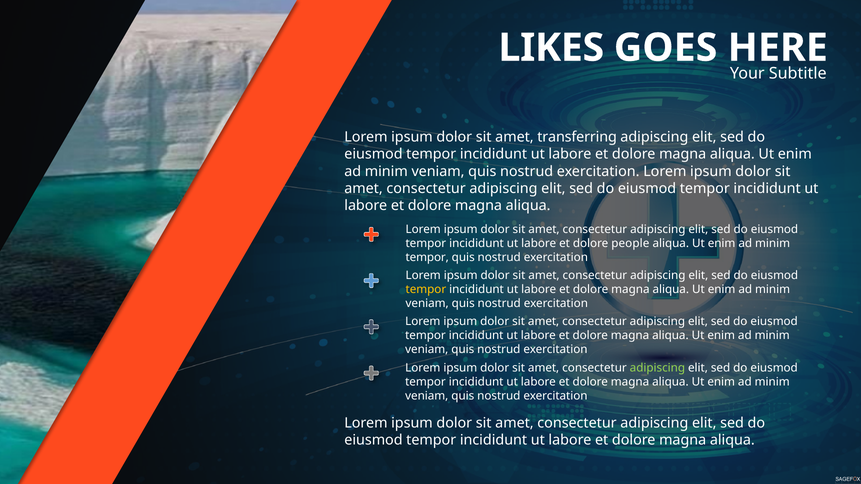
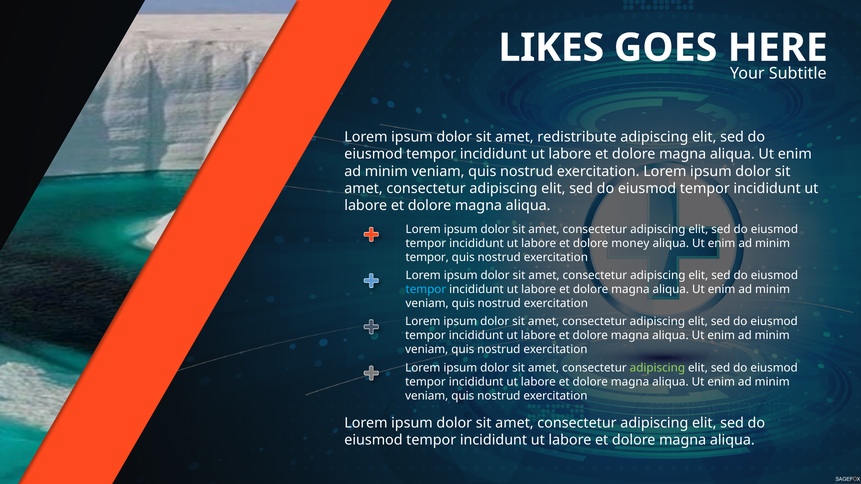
transferring: transferring -> redistribute (577, 137)
people: people -> money (630, 243)
tempor colour: yellow -> light blue (426, 290)
